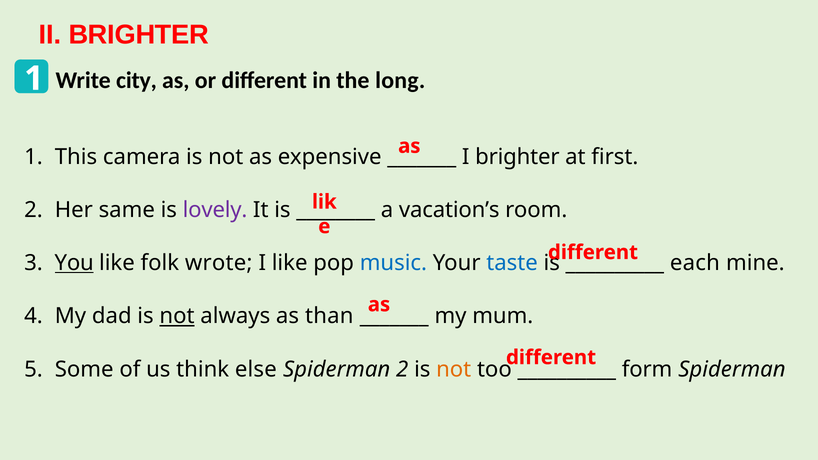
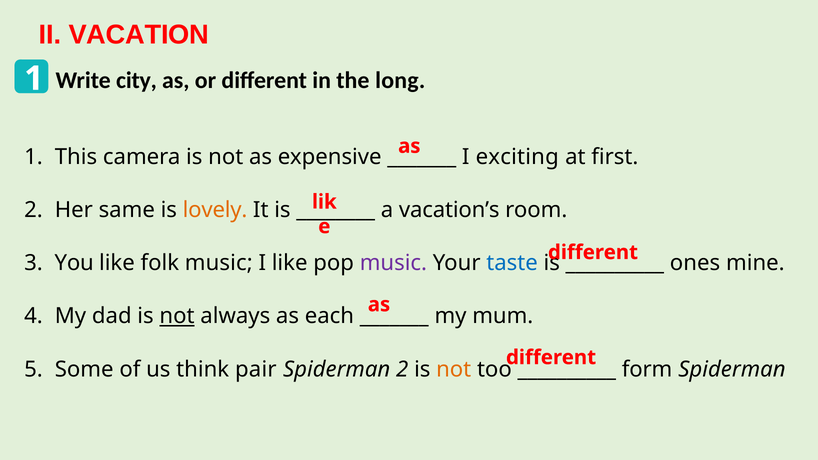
II BRIGHTER: BRIGHTER -> VACATION (139, 35)
I brighter: brighter -> exciting (517, 157)
lovely colour: purple -> orange (215, 210)
You underline: present -> none (74, 263)
folk wrote: wrote -> music (219, 263)
music colour: blue -> purple (393, 263)
each: each -> ones (695, 263)
than: than -> each (329, 316)
else: else -> pair (256, 369)
